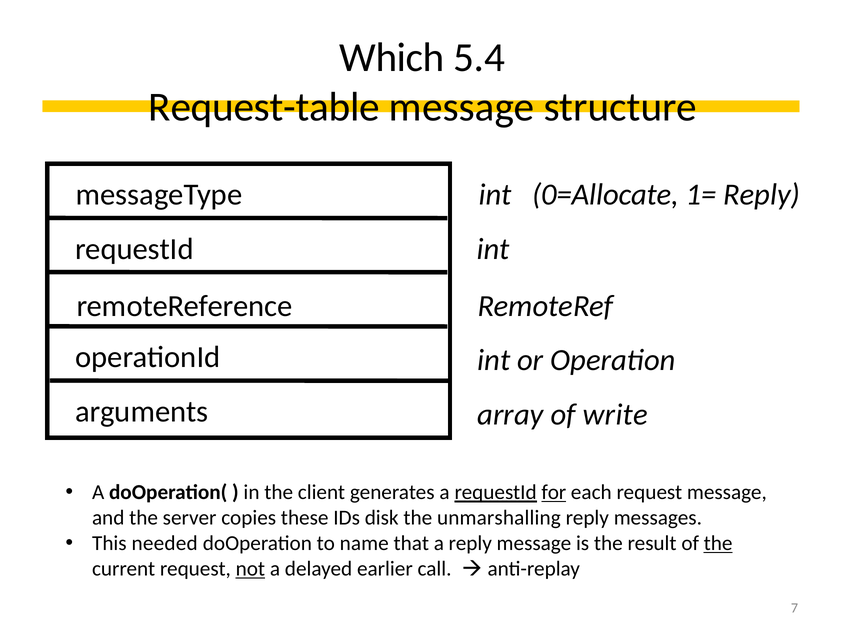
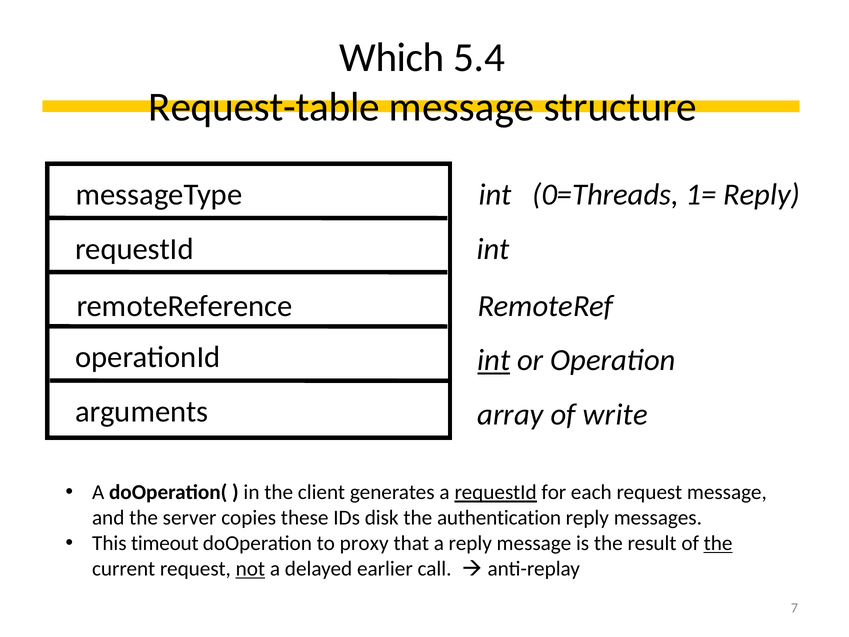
0=Allocate: 0=Allocate -> 0=Threads (606, 195)
int underline: none -> present (494, 360)
for underline: present -> none (554, 492)
unmarshalling: unmarshalling -> authentication (499, 518)
needed: needed -> timeout (165, 543)
name: name -> proxy (364, 543)
